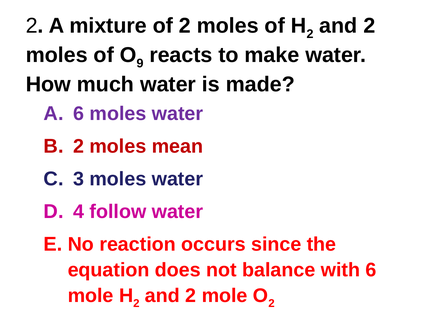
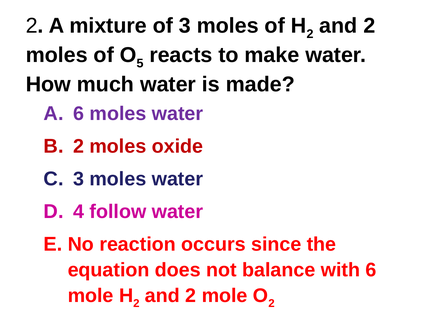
of 2: 2 -> 3 (185, 26)
9: 9 -> 5 (140, 63)
mean: mean -> oxide (177, 146)
